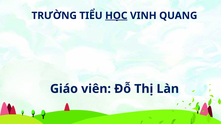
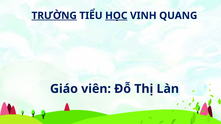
TRƯỜNG underline: none -> present (54, 16)
